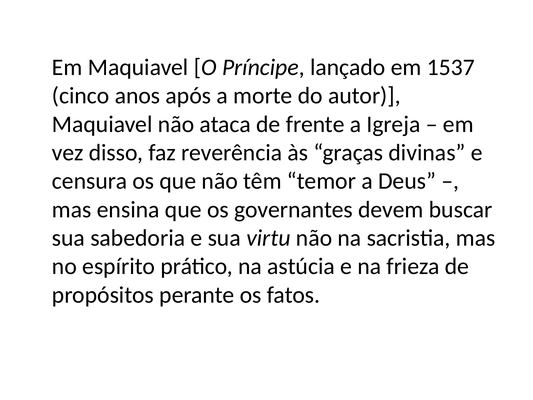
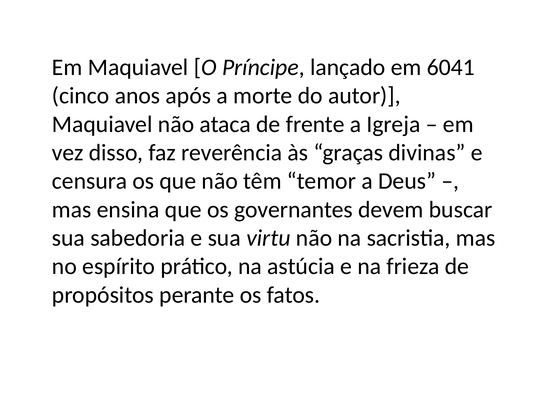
1537: 1537 -> 6041 (451, 67)
